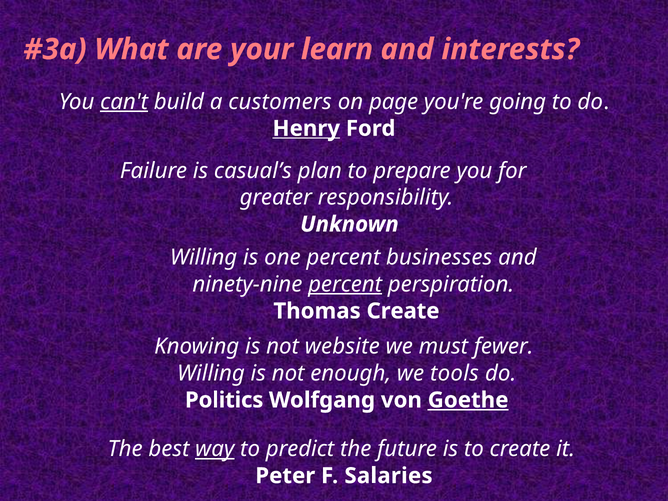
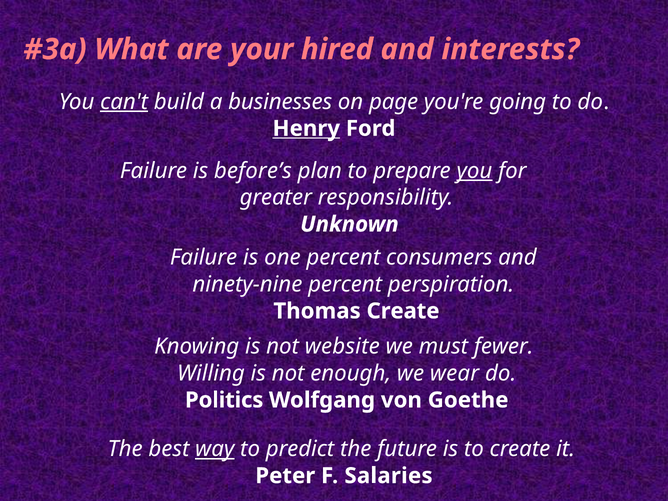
learn: learn -> hired (337, 49)
customers: customers -> businesses (280, 102)
casual’s: casual’s -> before’s (253, 171)
you underline: none -> present (474, 171)
Willing: Willing -> Failure (204, 258)
businesses: businesses -> consumers (439, 258)
percent underline: present -> none (345, 284)
tools: tools -> wear (455, 373)
Goethe underline: present -> none (468, 400)
